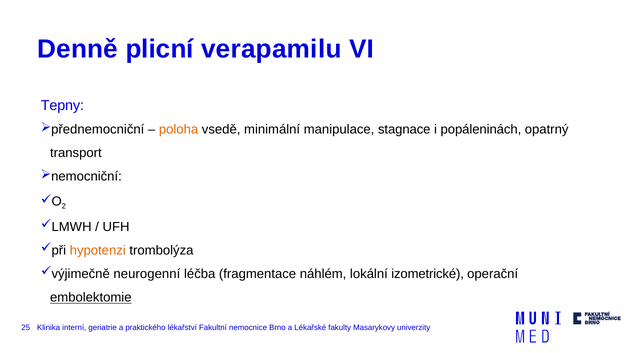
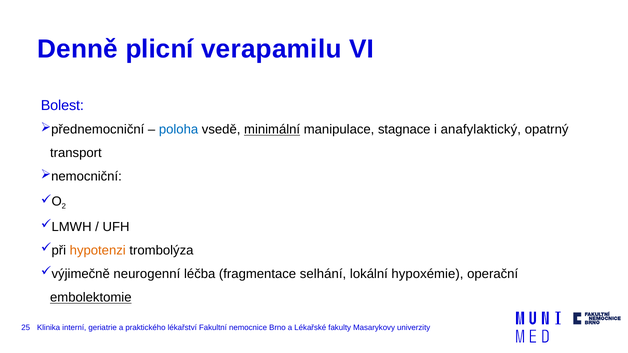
Tepny: Tepny -> Bolest (62, 105)
poloha colour: orange -> blue (179, 130)
minimální underline: none -> present (272, 130)
popáleninách: popáleninách -> anafylaktický (481, 130)
náhlém: náhlém -> selhání (323, 274)
izometrické: izometrické -> hypoxémie (427, 274)
